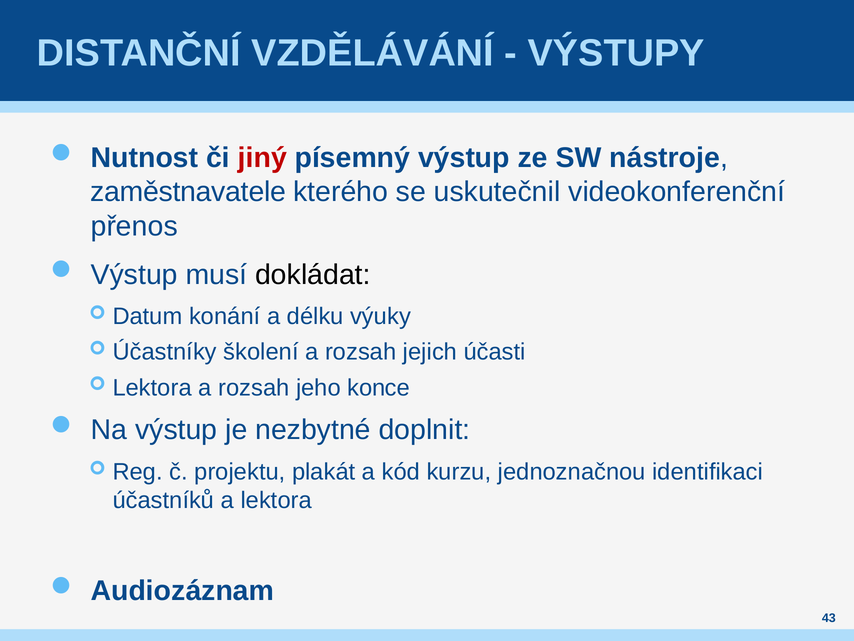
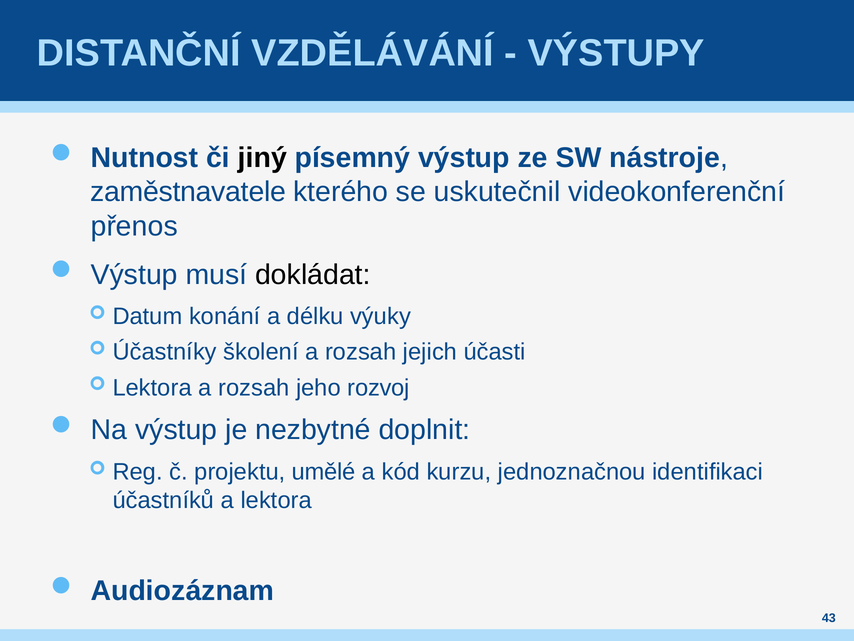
jiný colour: red -> black (262, 158)
konce: konce -> rozvoj (379, 387)
plakát: plakát -> umělé (324, 471)
